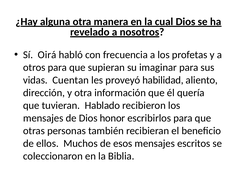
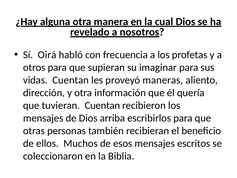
habilidad: habilidad -> maneras (163, 80)
tuvieran Hablado: Hablado -> Cuentan (102, 105)
honor: honor -> arriba (112, 118)
